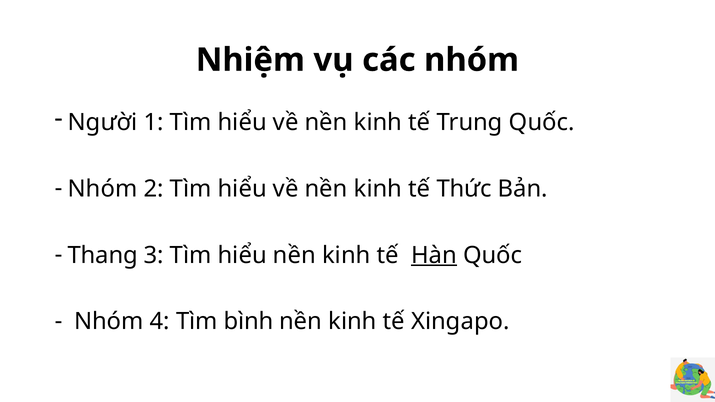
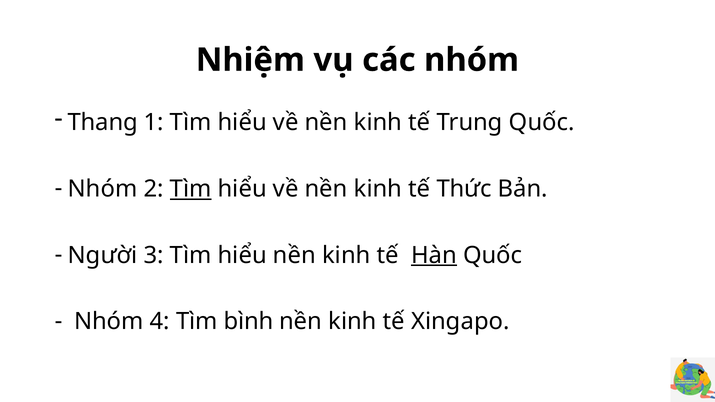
Người: Người -> Thang (103, 122)
Tìm underline: none -> present (191, 189)
Thang: Thang -> Người (103, 255)
